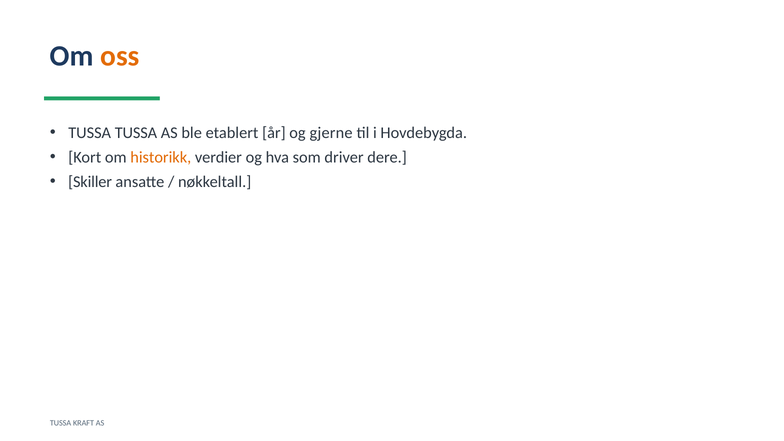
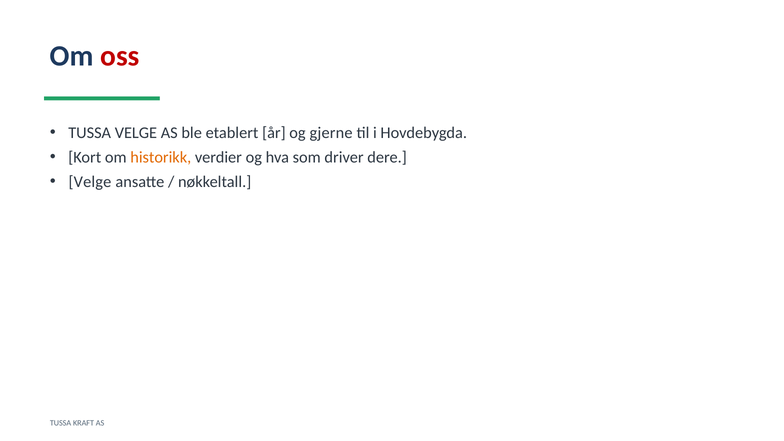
oss colour: orange -> red (120, 56)
TUSSA TUSSA: TUSSA -> VELGE (136, 133)
Skiller: Skiller -> Velge (90, 182)
